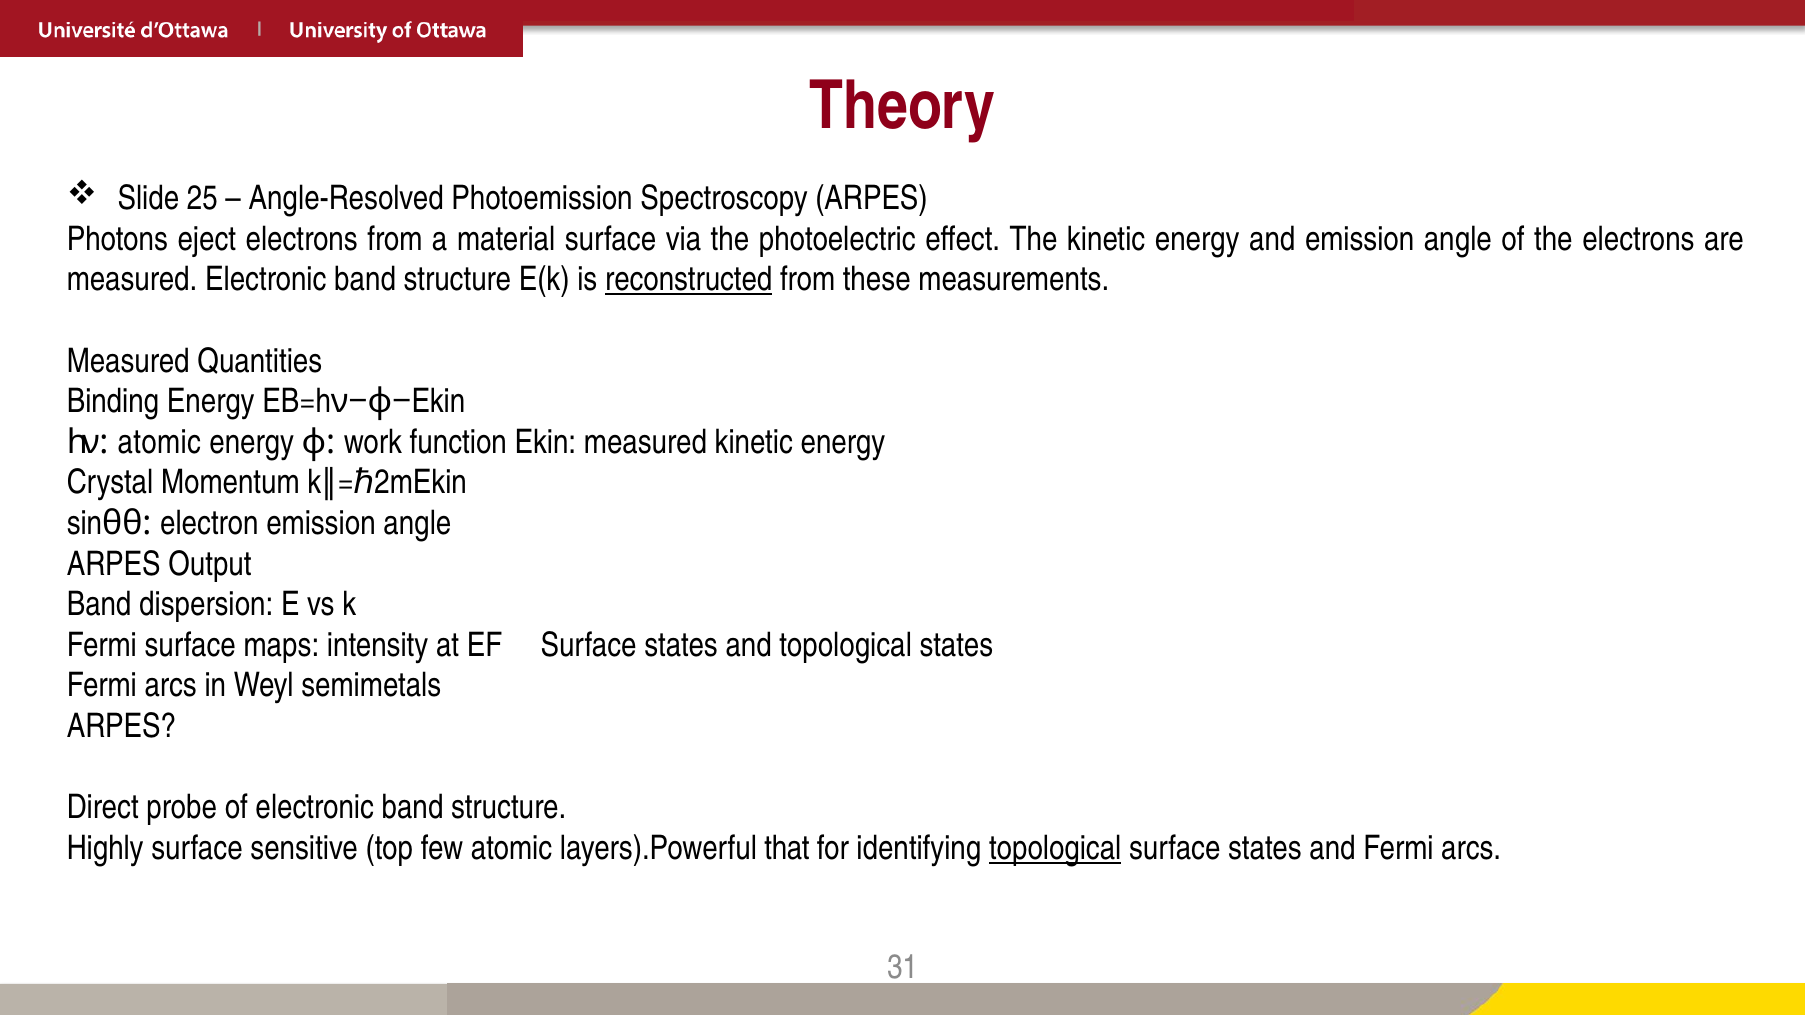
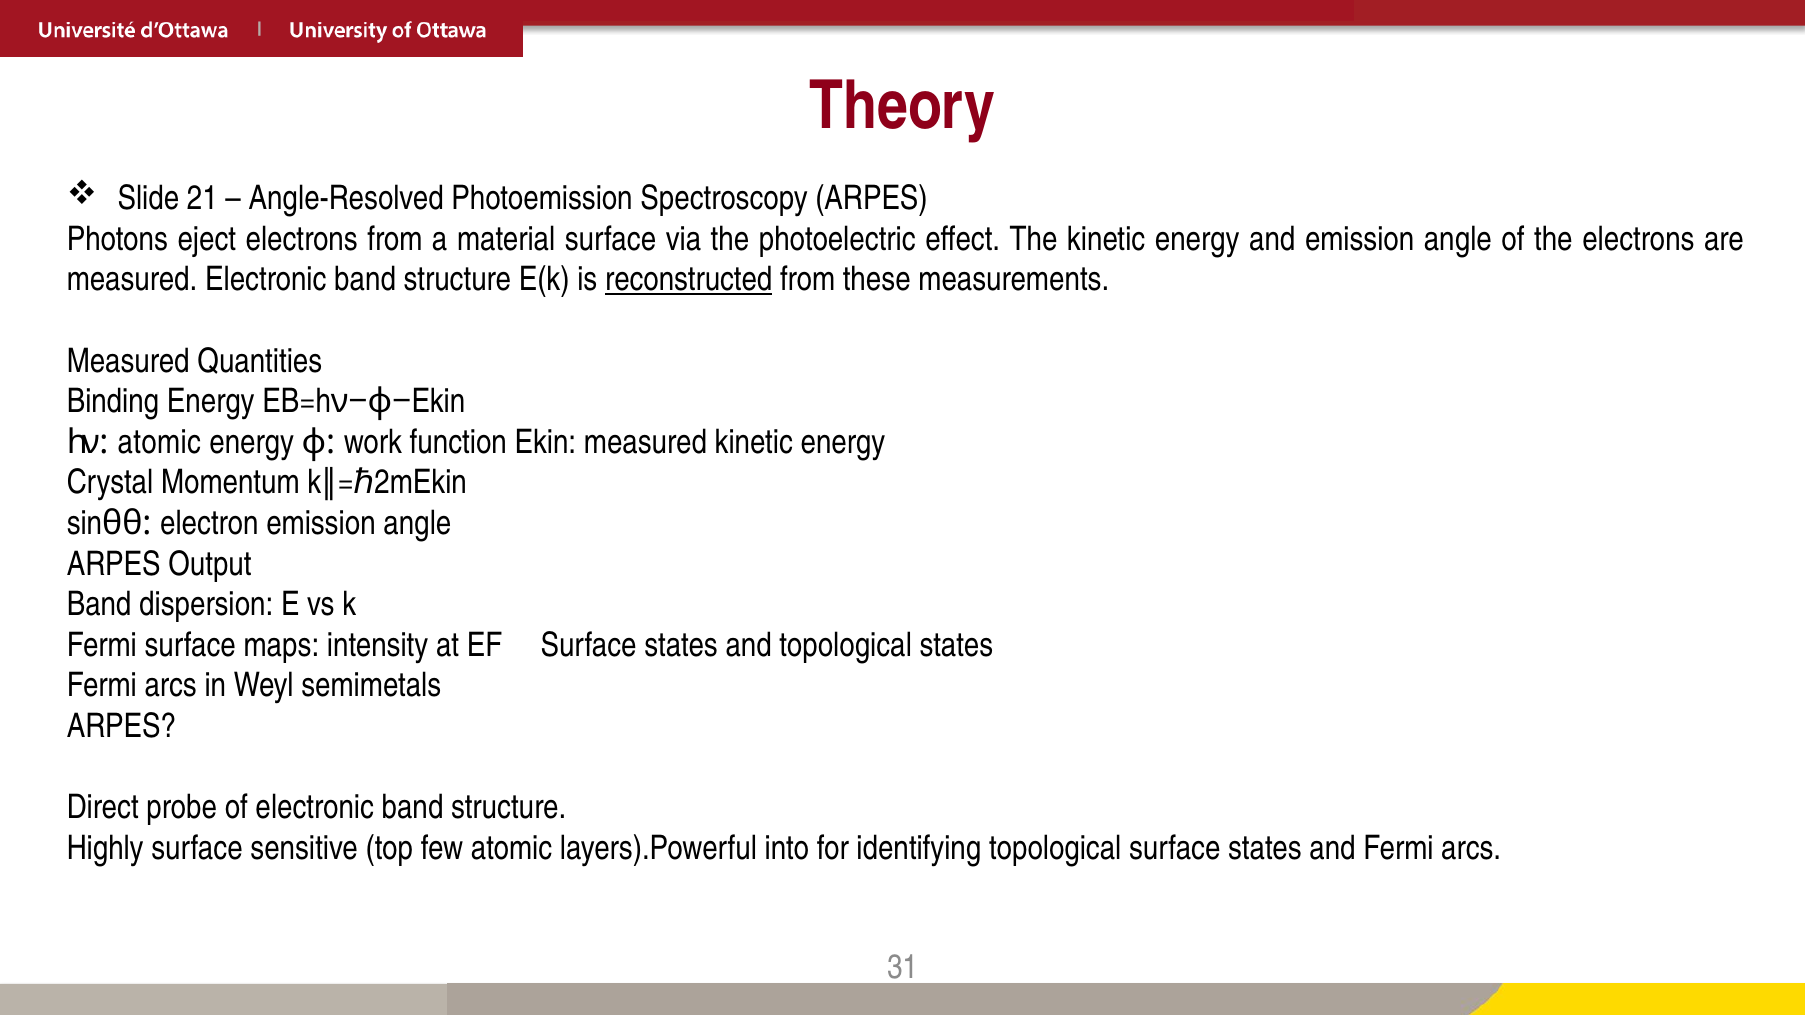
25: 25 -> 21 (202, 199)
that: that -> into (787, 848)
topological underline: present -> none (1055, 848)
